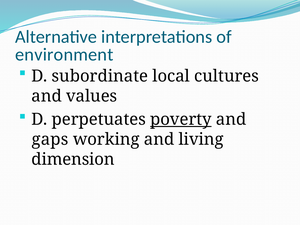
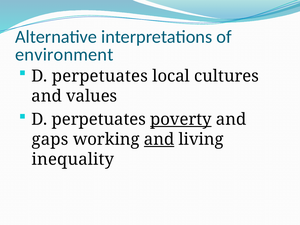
subordinate: subordinate -> perpetuates (100, 76)
and underline: none -> present (159, 139)
dimension: dimension -> inequality (73, 159)
